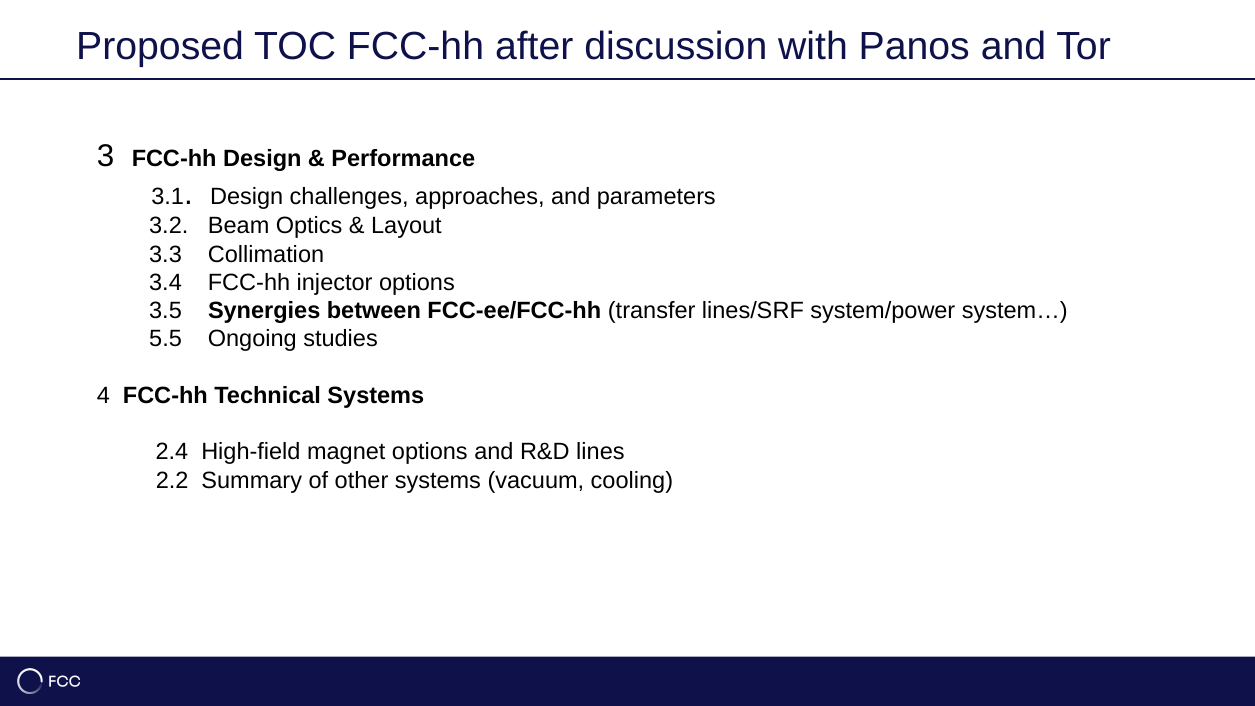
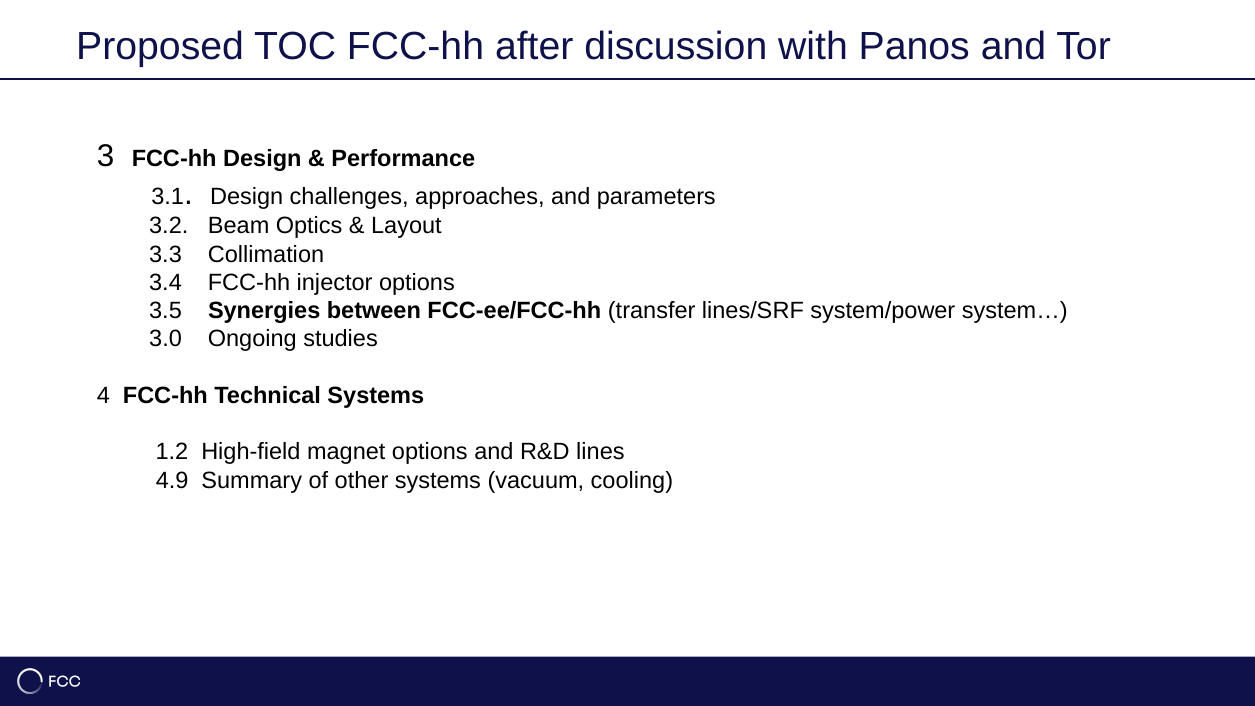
5.5: 5.5 -> 3.0 (166, 339)
2.4: 2.4 -> 1.2 (172, 452)
2.2: 2.2 -> 4.9 (172, 480)
